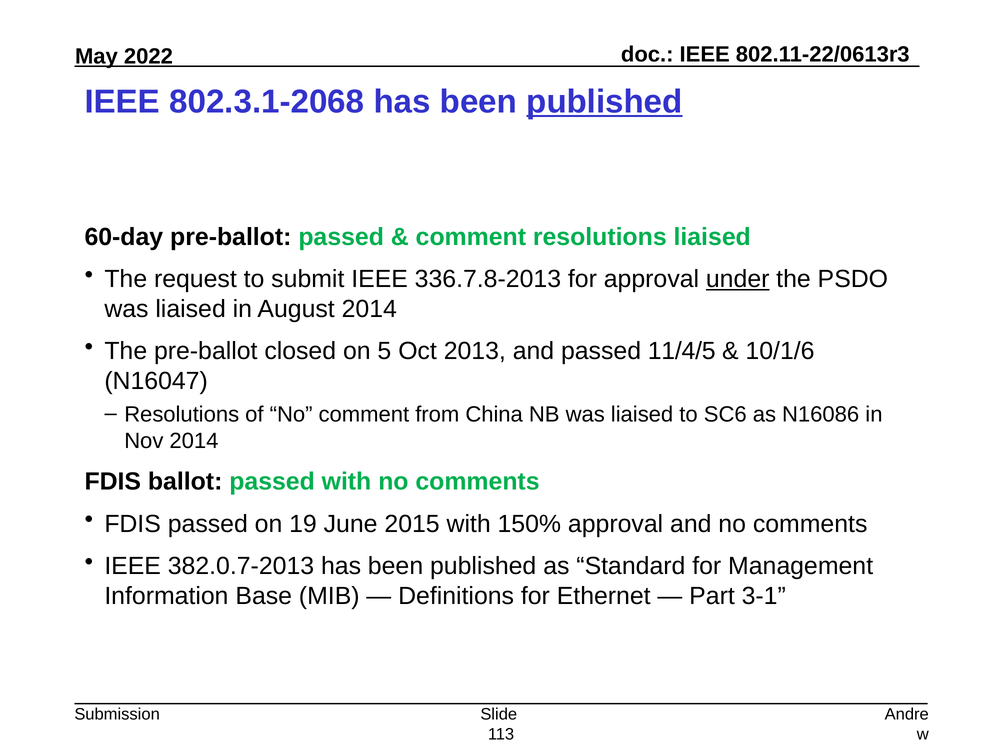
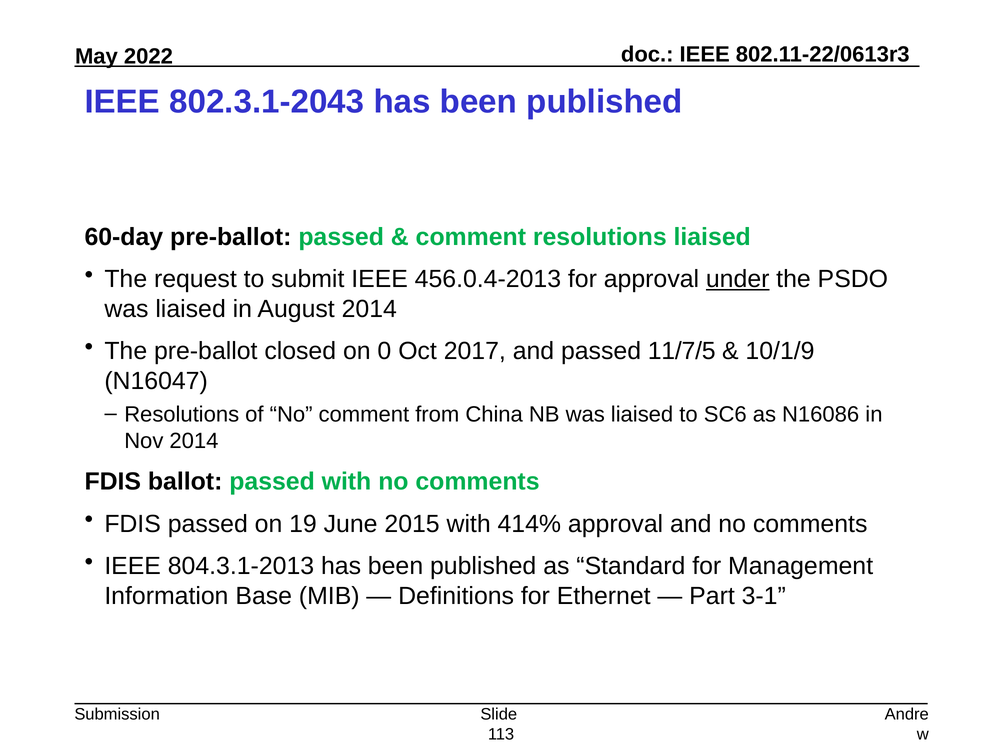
802.3.1-2068: 802.3.1-2068 -> 802.3.1-2043 (267, 102)
published underline: present -> none (604, 102)
336.7.8-2013: 336.7.8-2013 -> 456.0.4-2013 (488, 279)
5: 5 -> 0 (384, 351)
2013: 2013 -> 2017 (475, 351)
11/4/5: 11/4/5 -> 11/7/5 (682, 351)
10/1/6: 10/1/6 -> 10/1/9 (780, 351)
150%: 150% -> 414% (529, 524)
382.0.7-2013: 382.0.7-2013 -> 804.3.1-2013 (241, 566)
